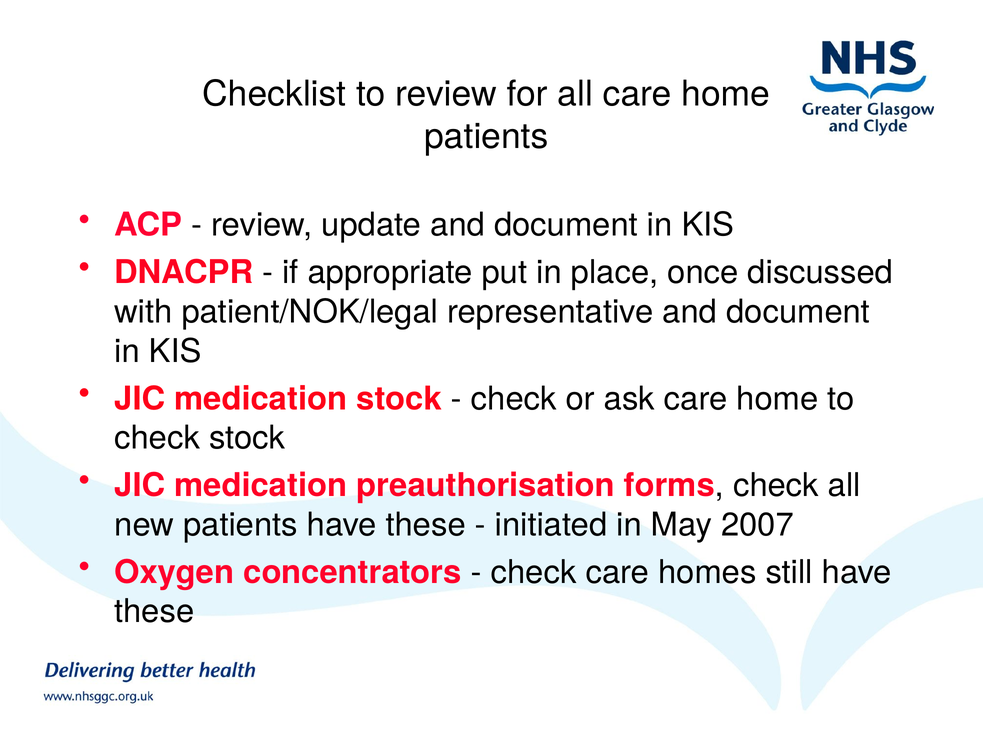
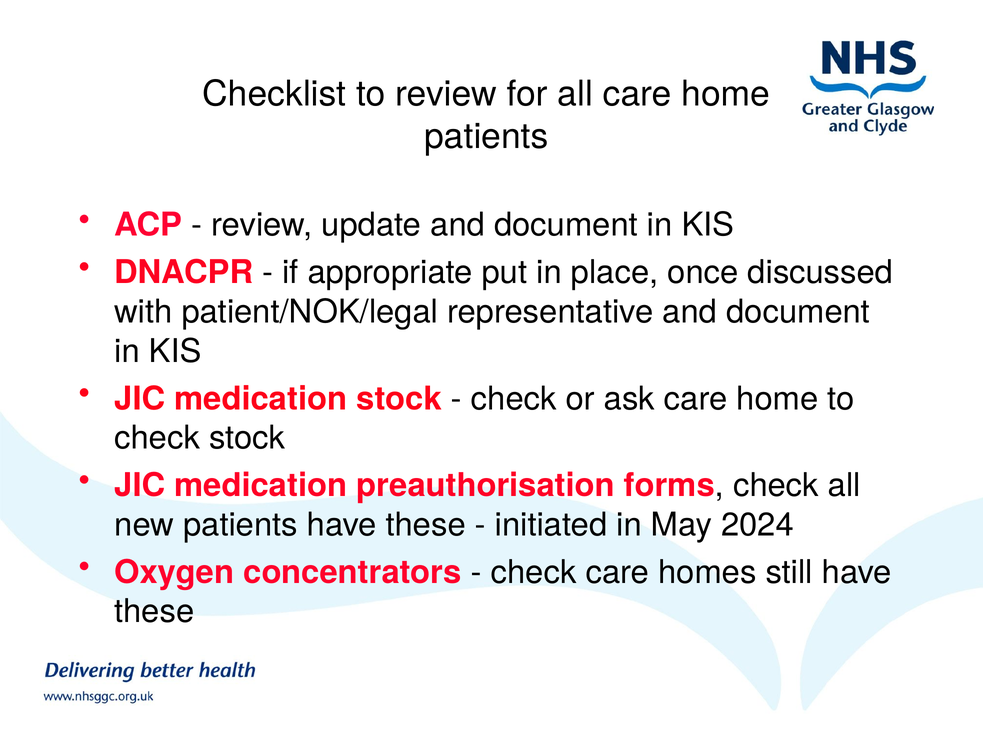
2007: 2007 -> 2024 (757, 525)
